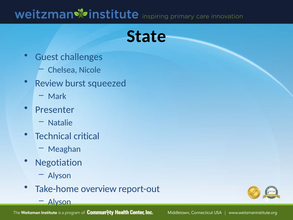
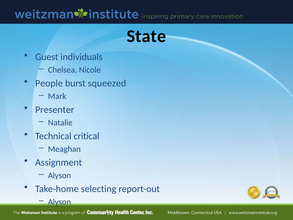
challenges: challenges -> individuals (82, 57)
Review: Review -> People (49, 83)
Negotiation: Negotiation -> Assignment (59, 162)
overview: overview -> selecting (99, 189)
